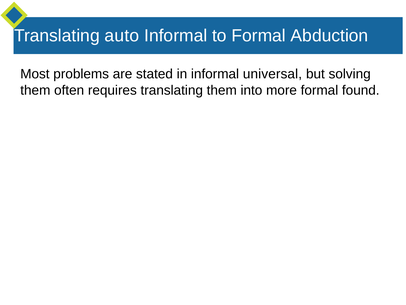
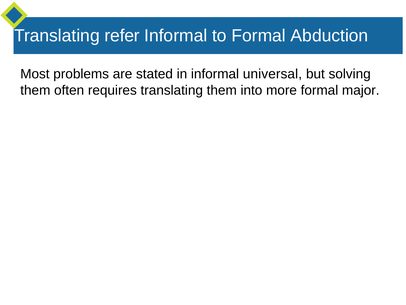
auto: auto -> refer (122, 36)
found: found -> major (361, 90)
